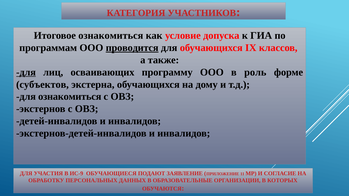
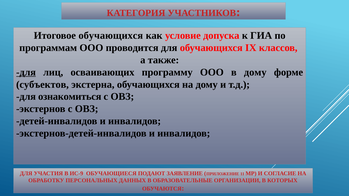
Итоговое ознакомиться: ознакомиться -> обучающихся (111, 36)
проводится underline: present -> none (132, 48)
в роль: роль -> дому (255, 72)
